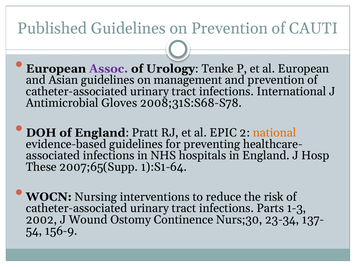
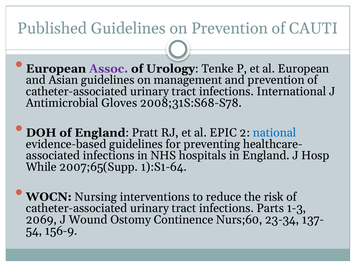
national colour: orange -> blue (275, 133)
These: These -> While (41, 167)
2002: 2002 -> 2069 (41, 220)
Nurs;30: Nurs;30 -> Nurs;60 (239, 220)
